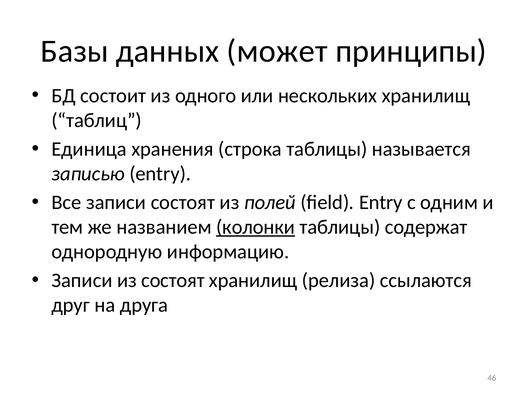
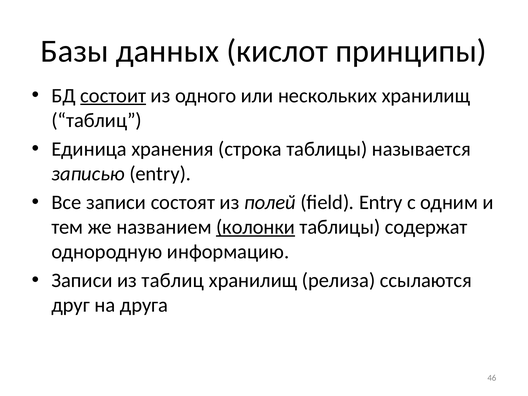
может: может -> кислот (277, 51)
состоит underline: none -> present (113, 96)
из состоят: состоят -> таблиц (173, 281)
